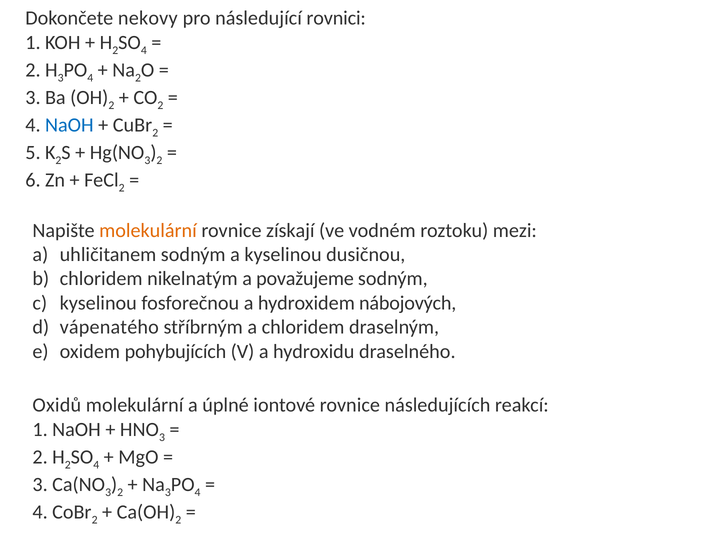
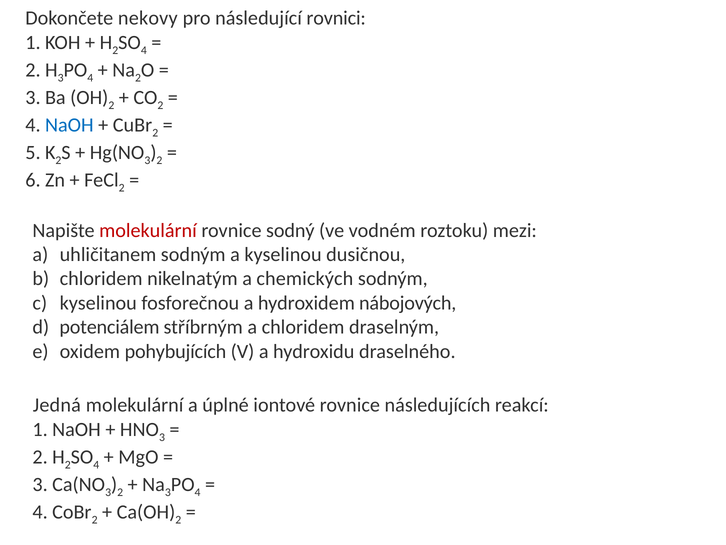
molekulární colour: orange -> red (148, 230)
získají: získají -> sodný (290, 230)
považujeme: považujeme -> chemických (305, 279)
vápenatého: vápenatého -> potenciálem (109, 327)
Oxidů: Oxidů -> Jedná (57, 405)
